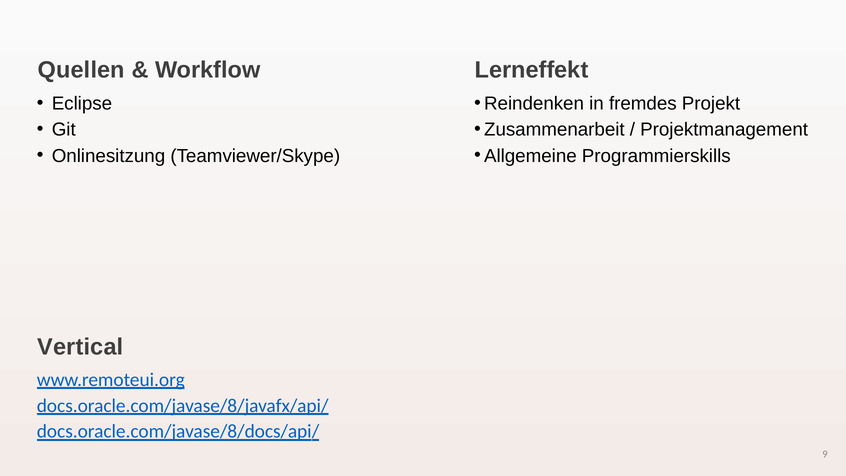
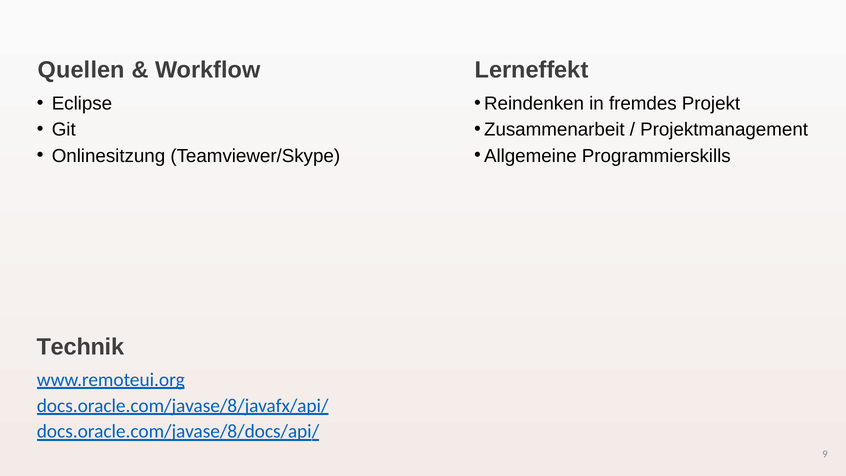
Vertical: Vertical -> Technik (80, 347)
